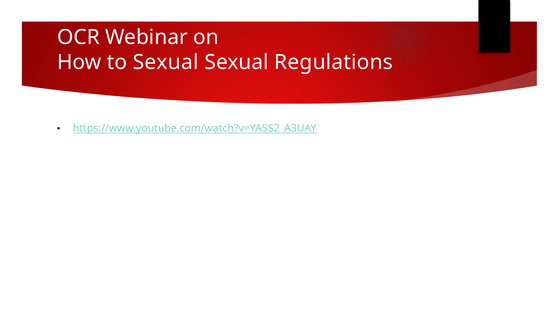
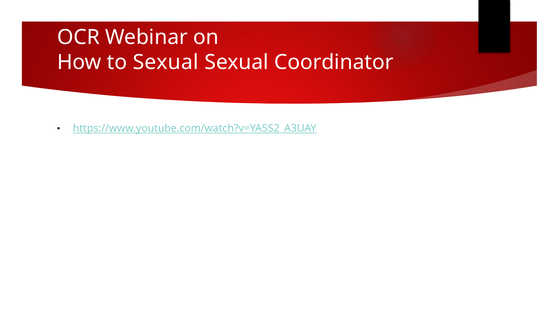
Regulations: Regulations -> Coordinator (334, 62)
